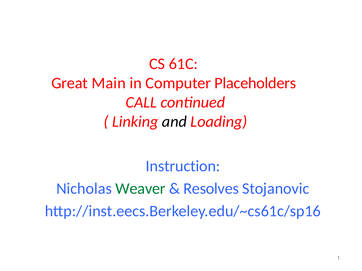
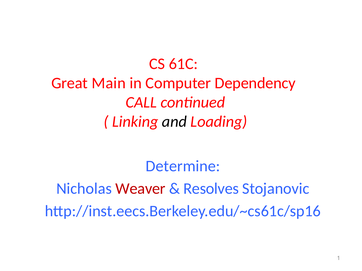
Placeholders: Placeholders -> Dependency (255, 83)
Instruction: Instruction -> Determine (183, 166)
Weaver colour: green -> red (141, 189)
